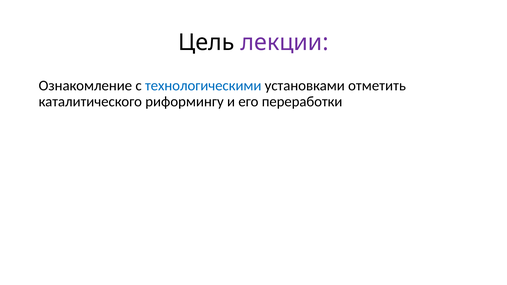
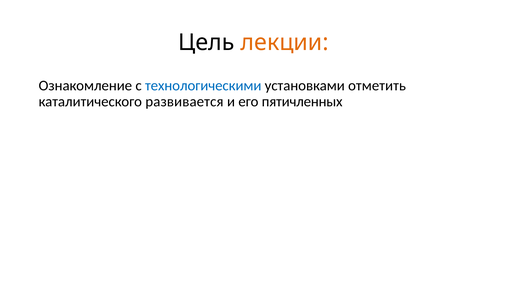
лекции colour: purple -> orange (285, 43)
риформингу: риформингу -> развивается (184, 102)
переработки: переработки -> пятичленных (302, 102)
